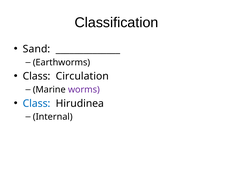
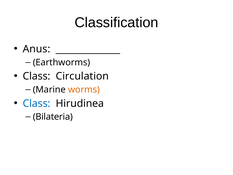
Sand: Sand -> Anus (37, 49)
worms colour: purple -> orange (84, 89)
Internal: Internal -> Bilateria (53, 117)
